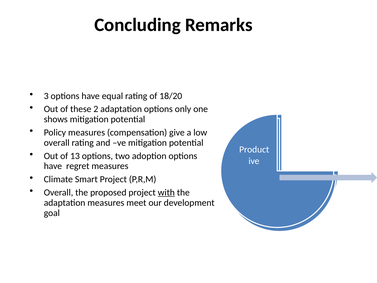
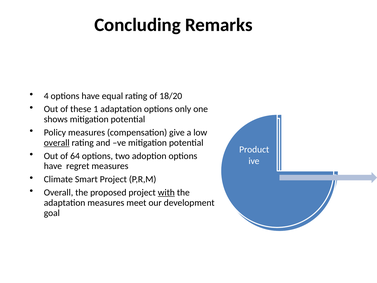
3: 3 -> 4 (46, 96)
2: 2 -> 1 (96, 109)
overall underline: none -> present (57, 143)
13: 13 -> 64 (75, 156)
